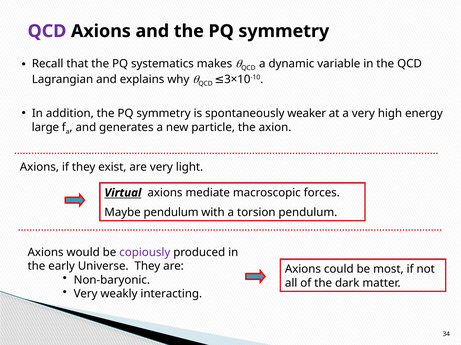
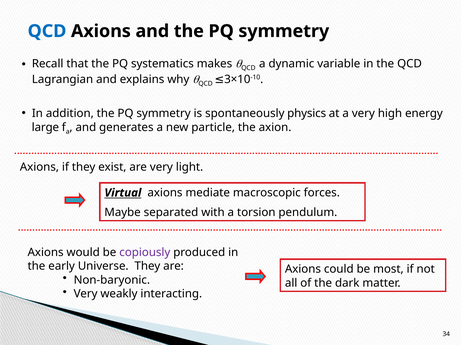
QCD colour: purple -> blue (47, 31)
weaker: weaker -> physics (307, 114)
Maybe pendulum: pendulum -> separated (171, 213)
